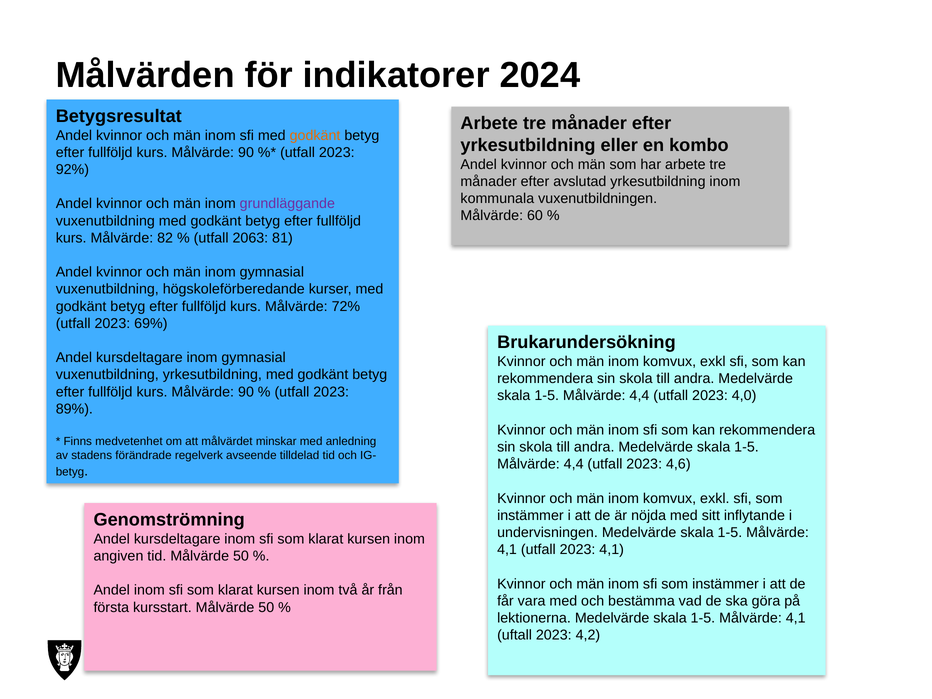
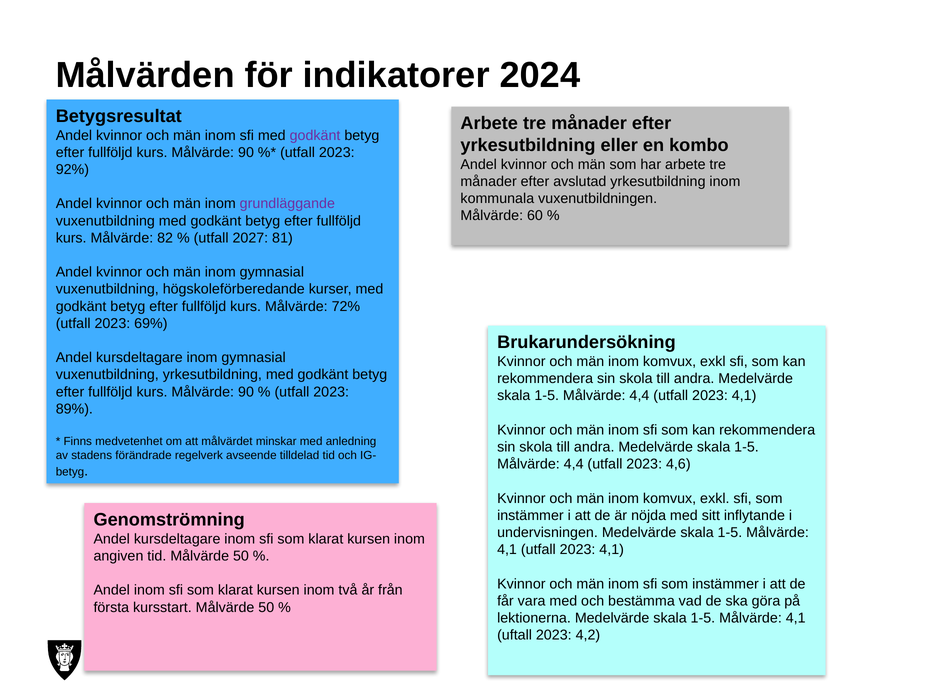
godkänt colour: orange -> purple (315, 135)
2063: 2063 -> 2027 (250, 238)
4,4 utfall 2023 4,0: 4,0 -> 4,1 (744, 396)
